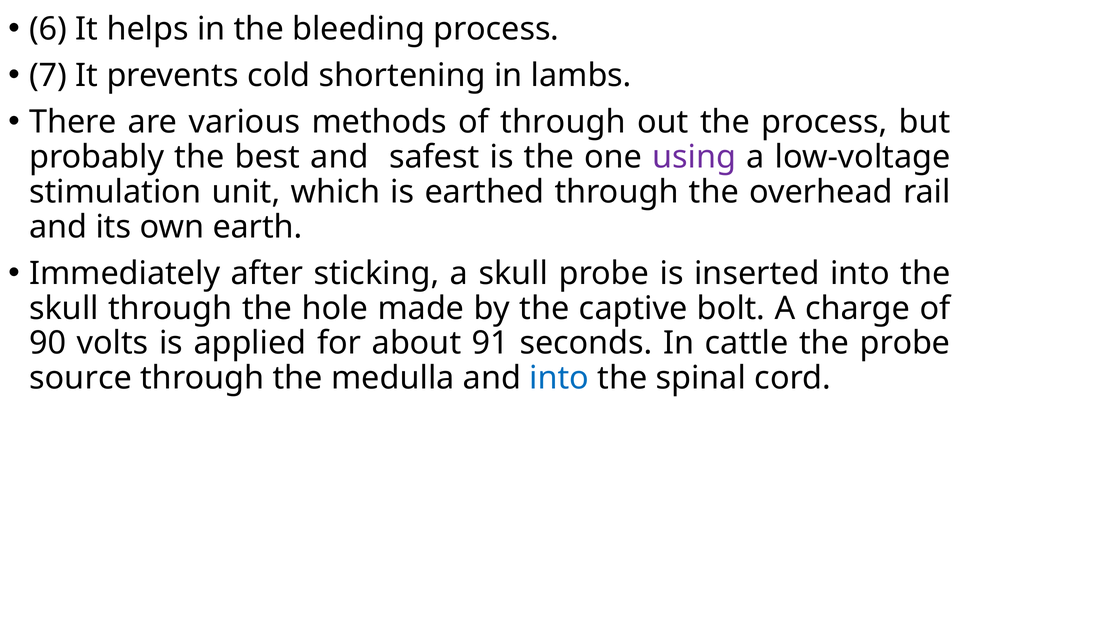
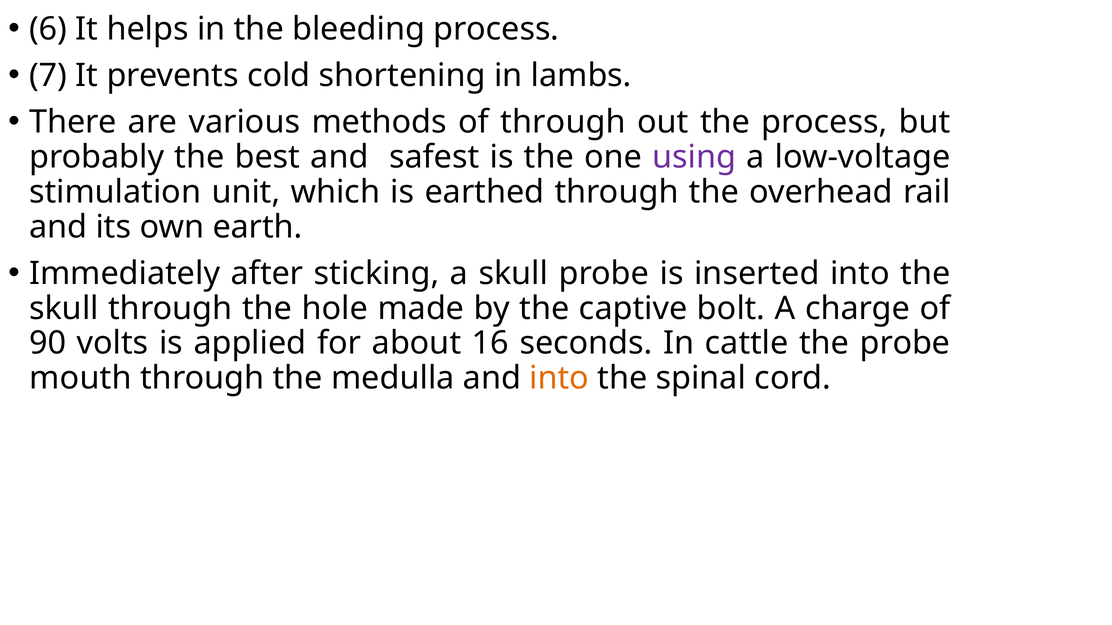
91: 91 -> 16 (490, 344)
source: source -> mouth (80, 379)
into colour: blue -> orange (559, 379)
